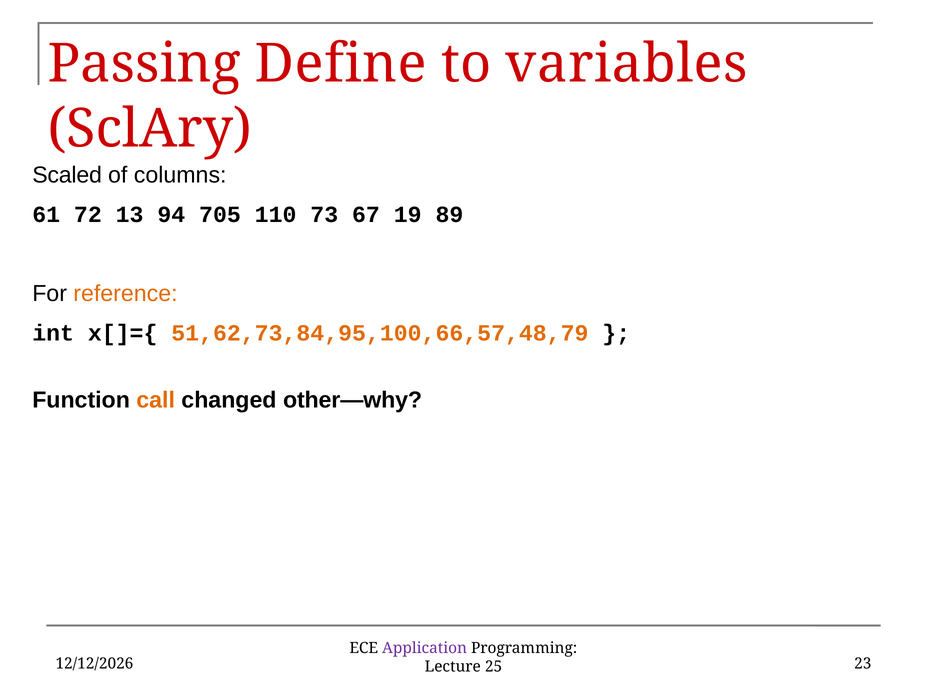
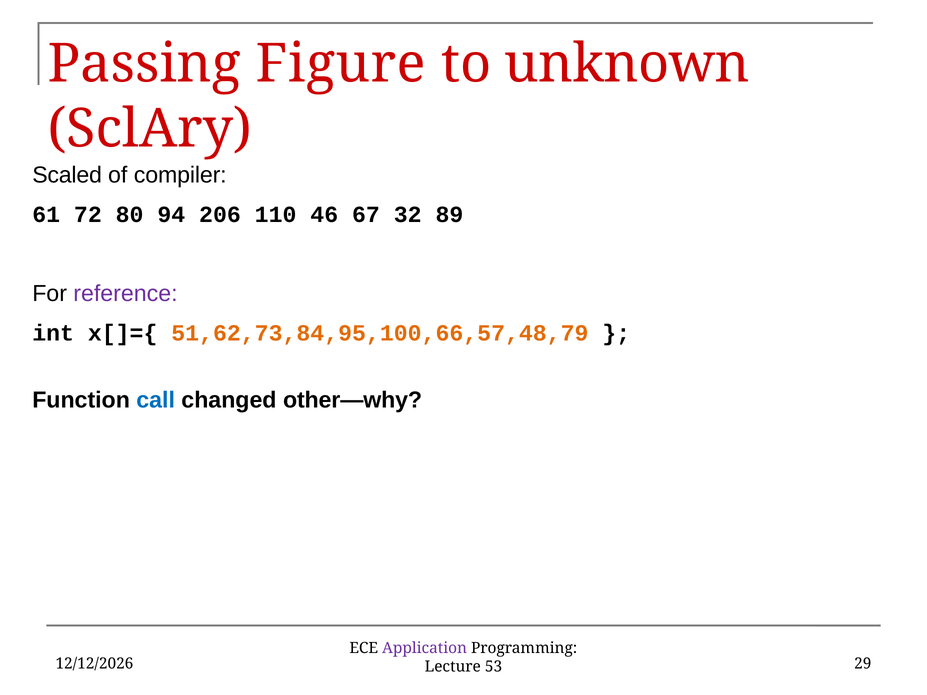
Define: Define -> Figure (341, 64)
variables: variables -> unknown (627, 64)
columns: columns -> compiler (180, 175)
13: 13 -> 80 (130, 215)
705: 705 -> 206 (220, 215)
73: 73 -> 46 (324, 215)
19: 19 -> 32 (408, 215)
reference colour: orange -> purple (125, 294)
call colour: orange -> blue (156, 400)
23: 23 -> 29 (863, 664)
25: 25 -> 53 (494, 667)
